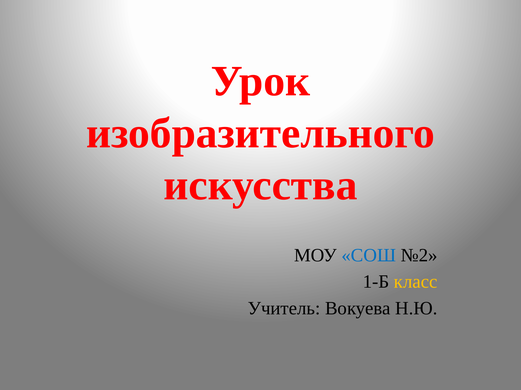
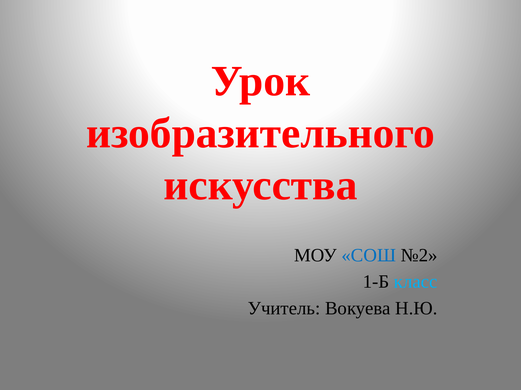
класс colour: yellow -> light blue (416, 282)
